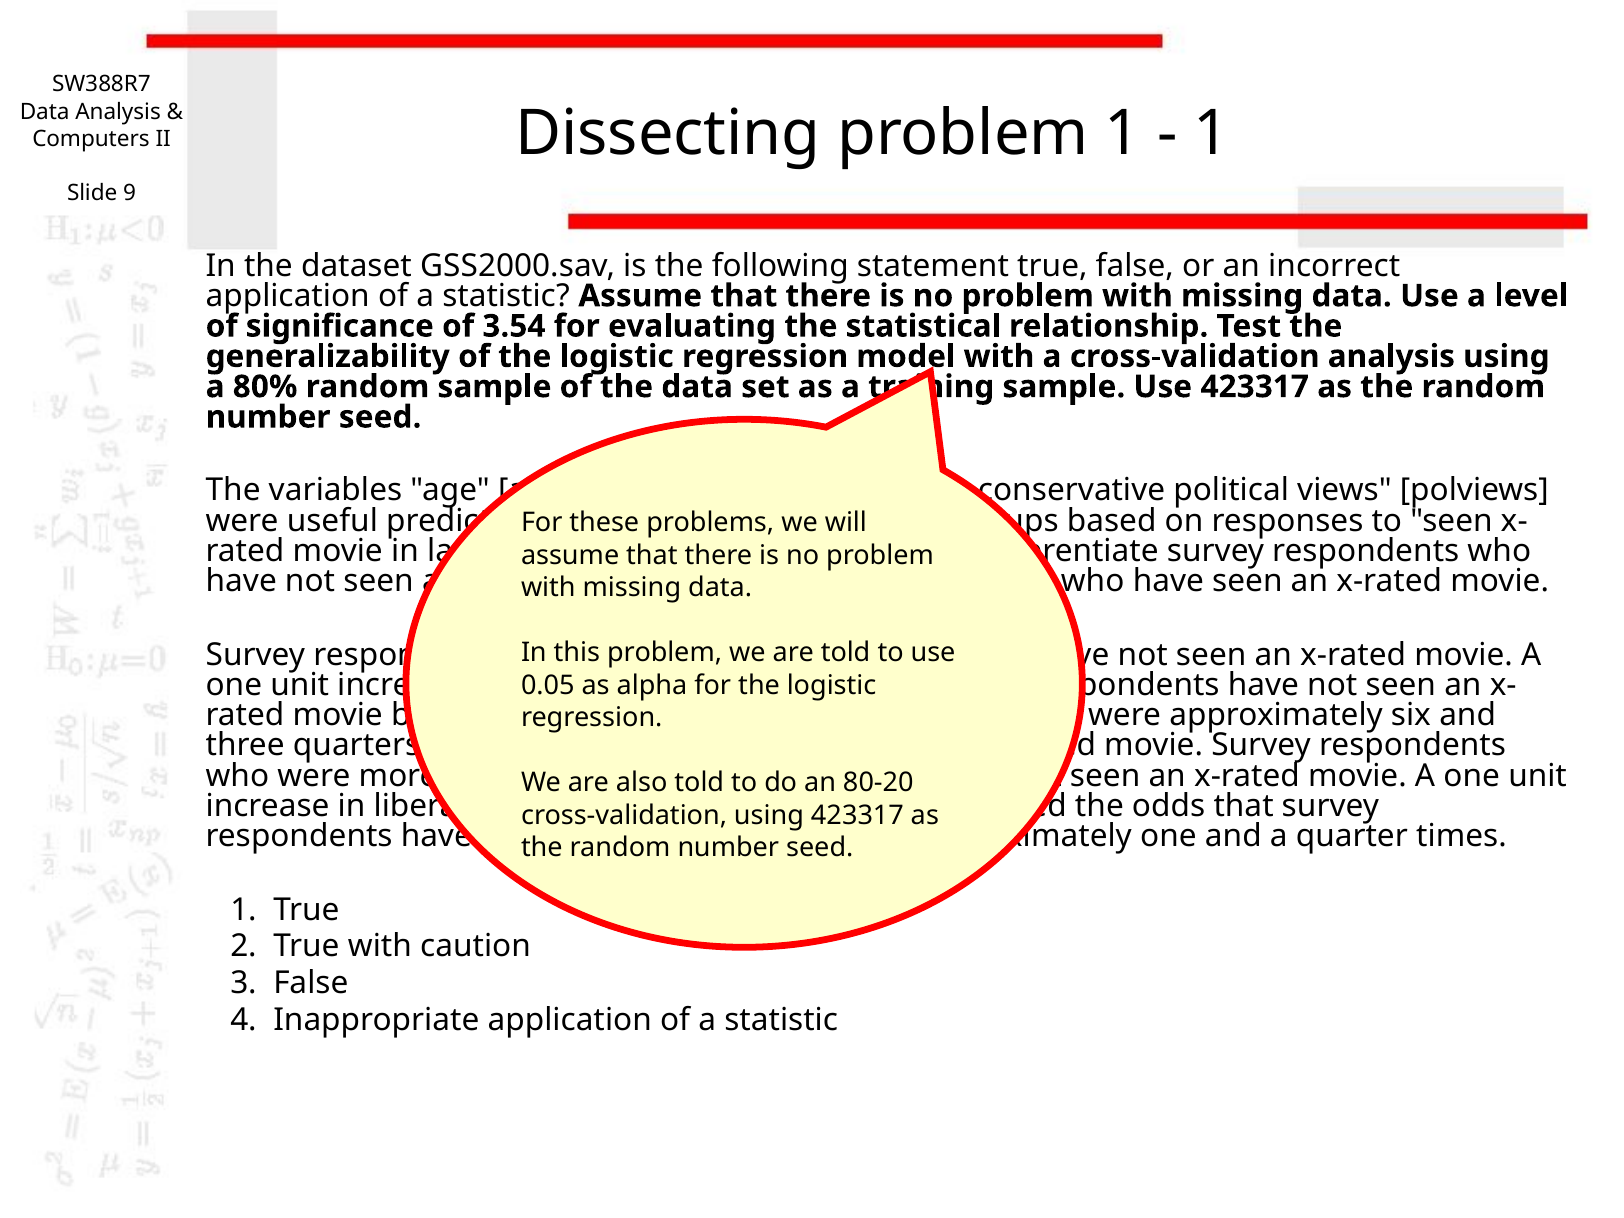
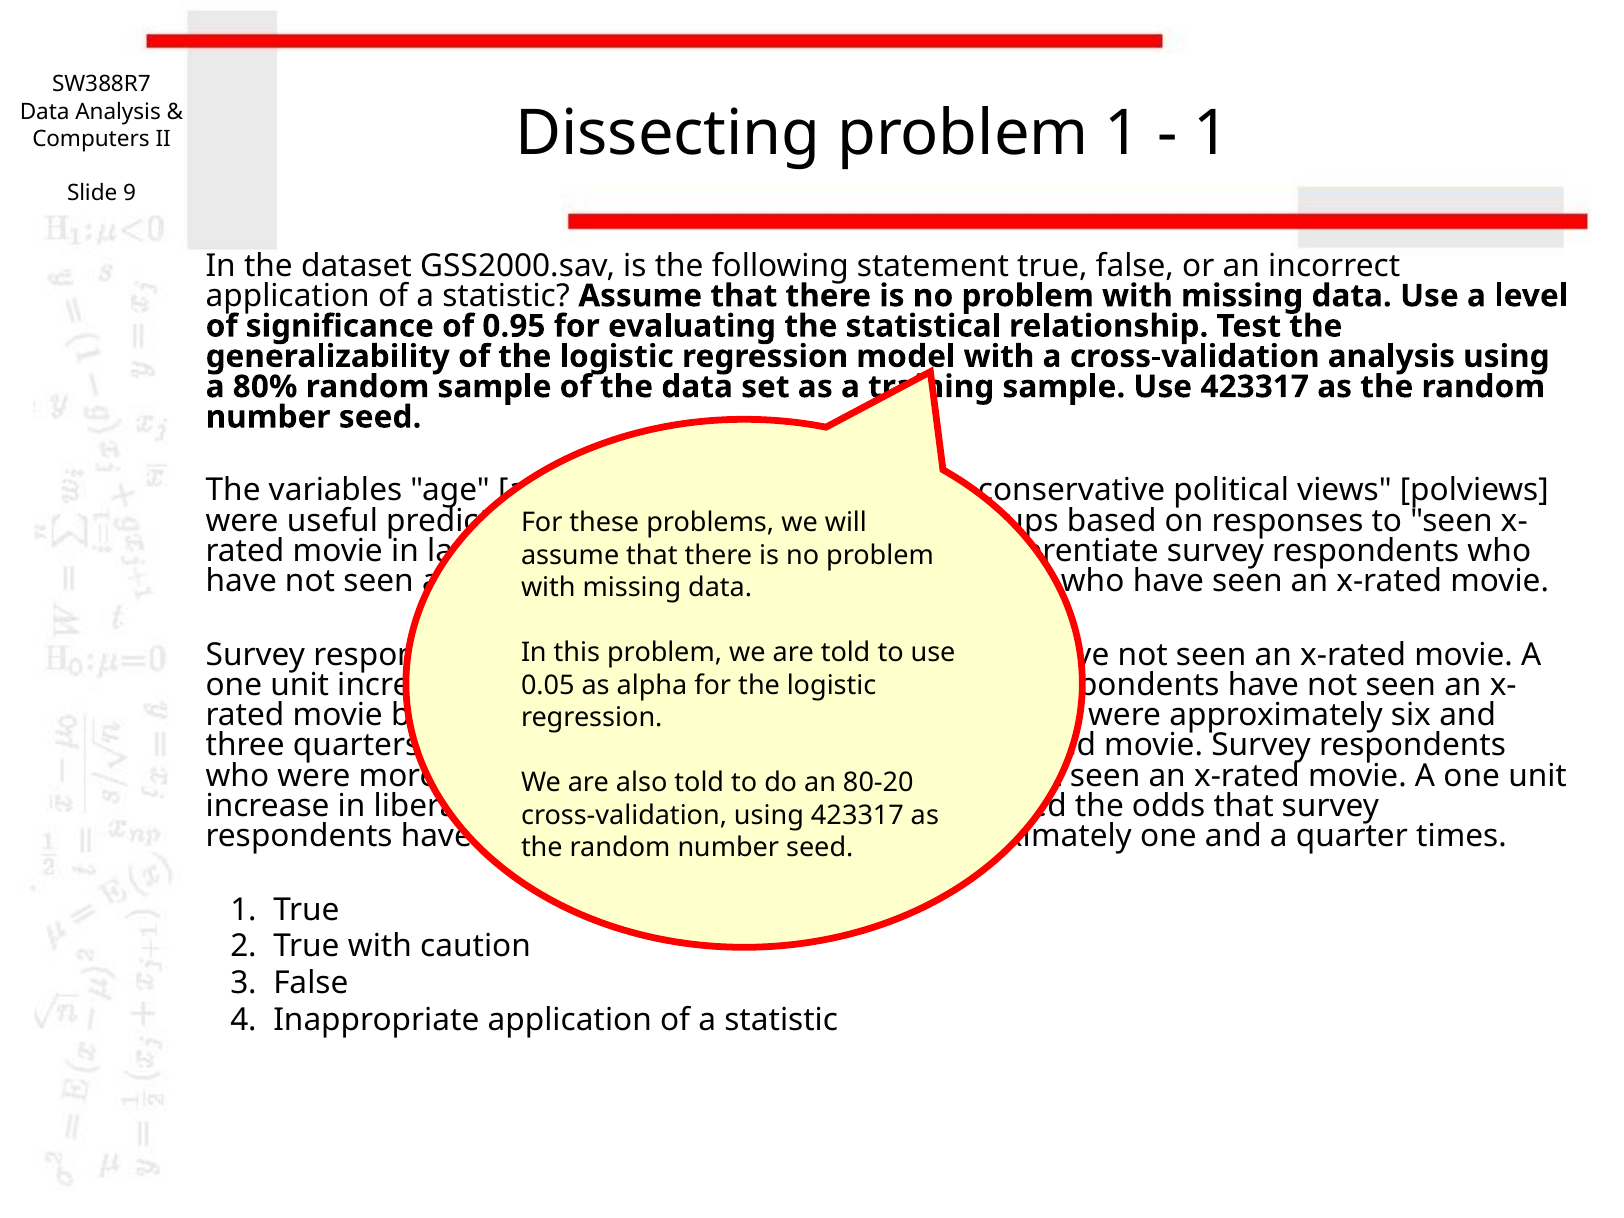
3.54: 3.54 -> 0.95 (514, 326)
